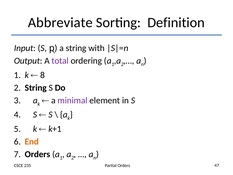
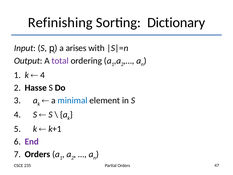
Abbreviate: Abbreviate -> Refinishing (60, 23)
Definition: Definition -> Dictionary (176, 23)
a string: string -> arises (76, 48)
8: 8 -> 4 (42, 75)
String: String -> Hasse (36, 88)
minimal colour: purple -> blue (73, 100)
End colour: orange -> purple (32, 141)
